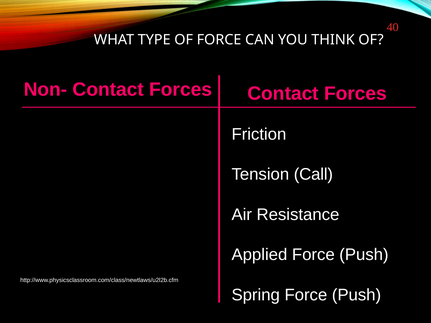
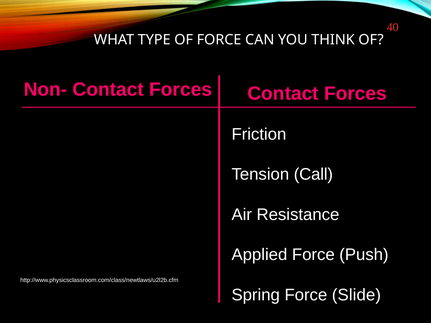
Spring Force Push: Push -> Slide (356, 295)
